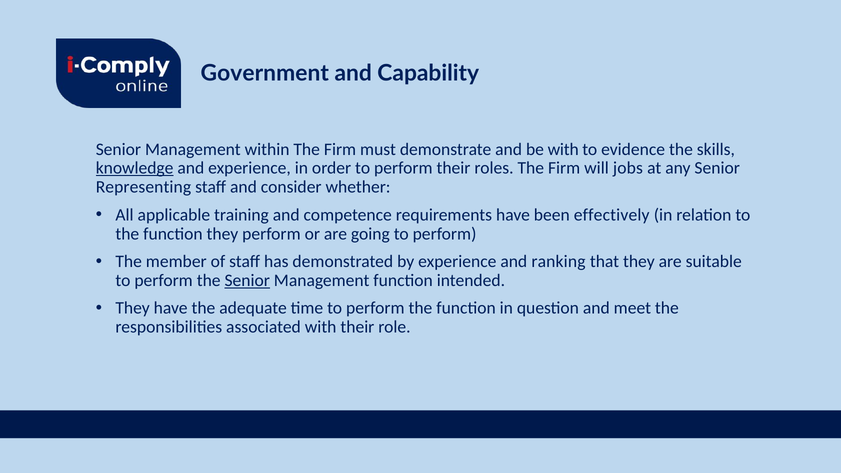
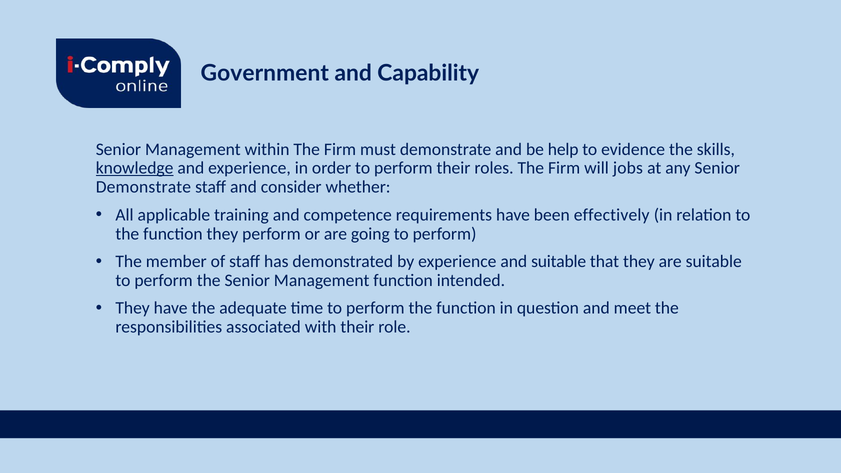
be with: with -> help (563, 149)
Representing: Representing -> Demonstrate (143, 187)
and ranking: ranking -> suitable (559, 262)
Senior underline: present -> none (247, 280)
